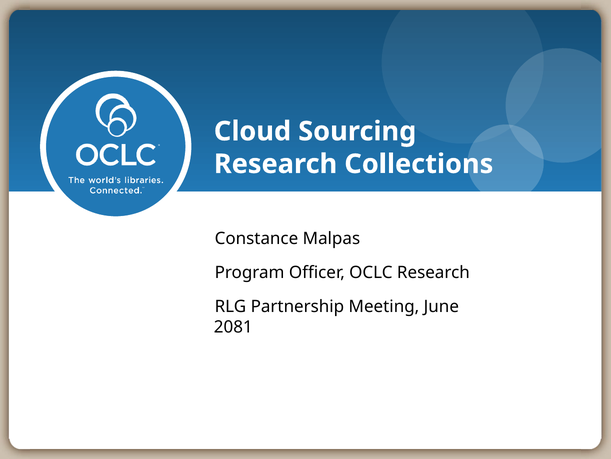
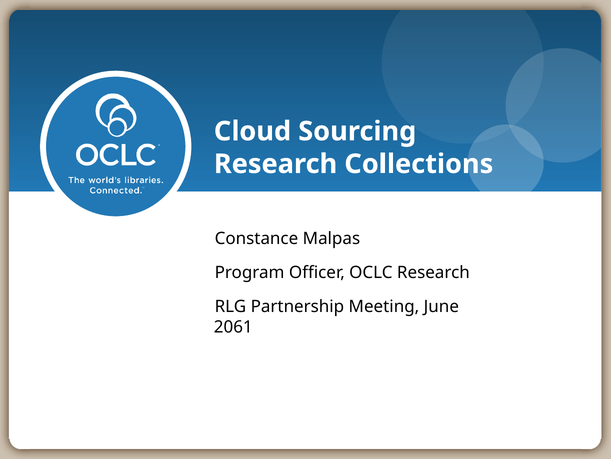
2081: 2081 -> 2061 (233, 327)
